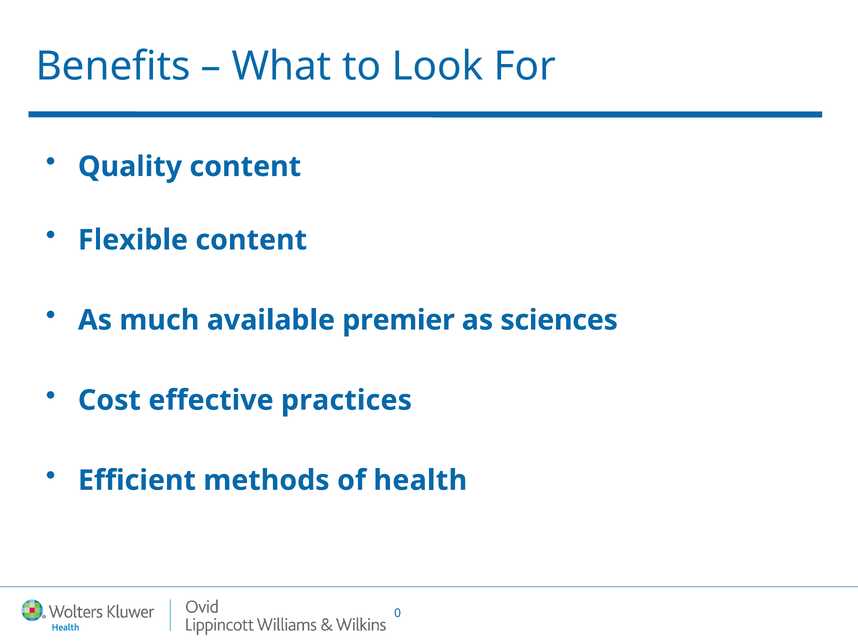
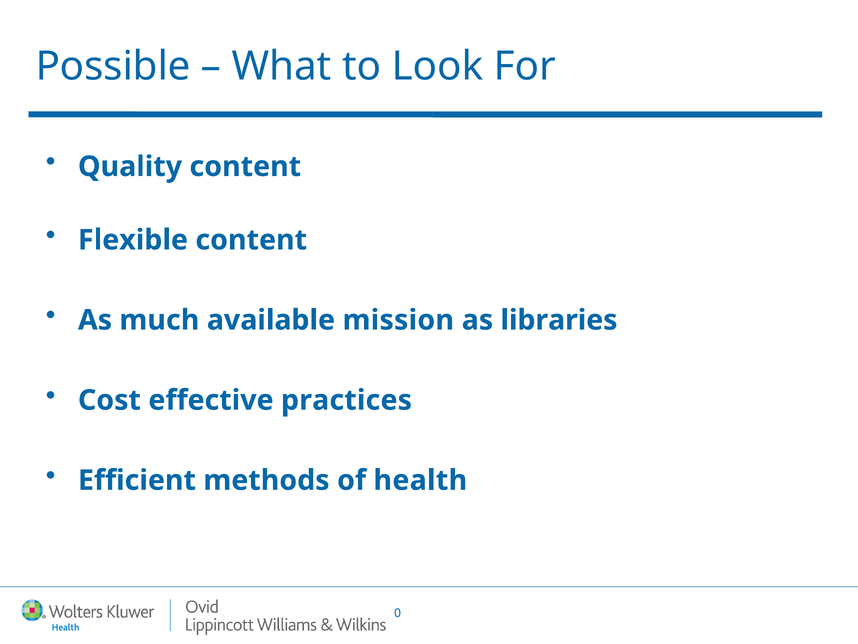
Benefits: Benefits -> Possible (113, 66)
premier: premier -> mission (398, 320)
sciences: sciences -> libraries (559, 320)
